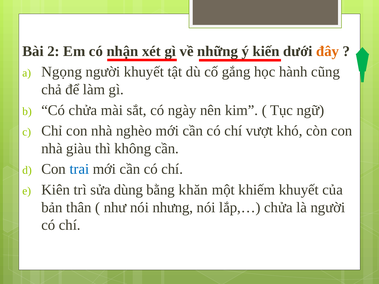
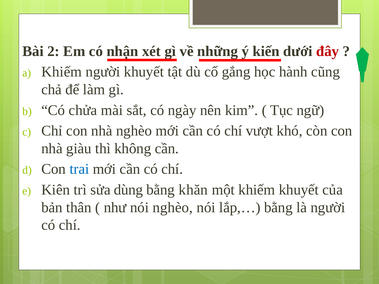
đây colour: orange -> red (328, 51)
Ngọng: Ngọng -> Khiếm (62, 72)
nói nhưng: nhưng -> nghèo (173, 208)
lắp,… chửa: chửa -> bằng (278, 208)
